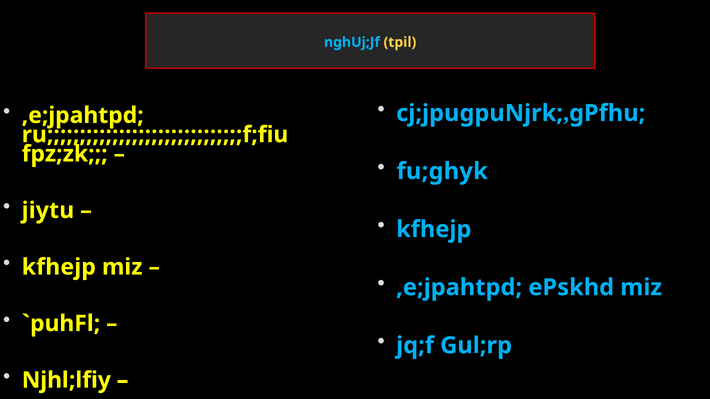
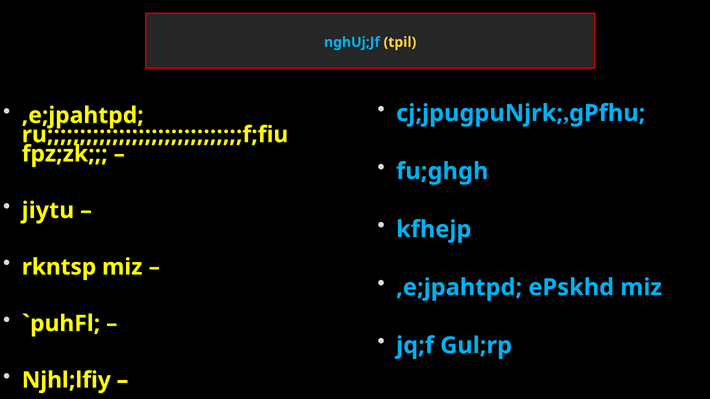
fu;ghyk: fu;ghyk -> fu;ghgh (442, 171)
kfhejp: kfhejp -> rkntsp (59, 267)
